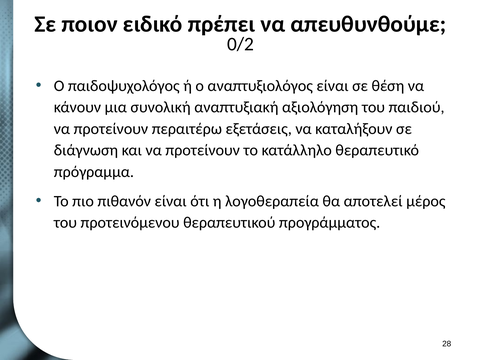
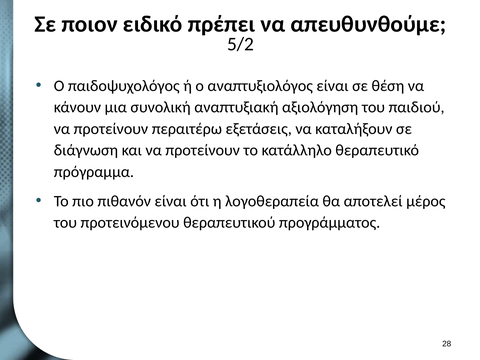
0/2: 0/2 -> 5/2 (241, 44)
